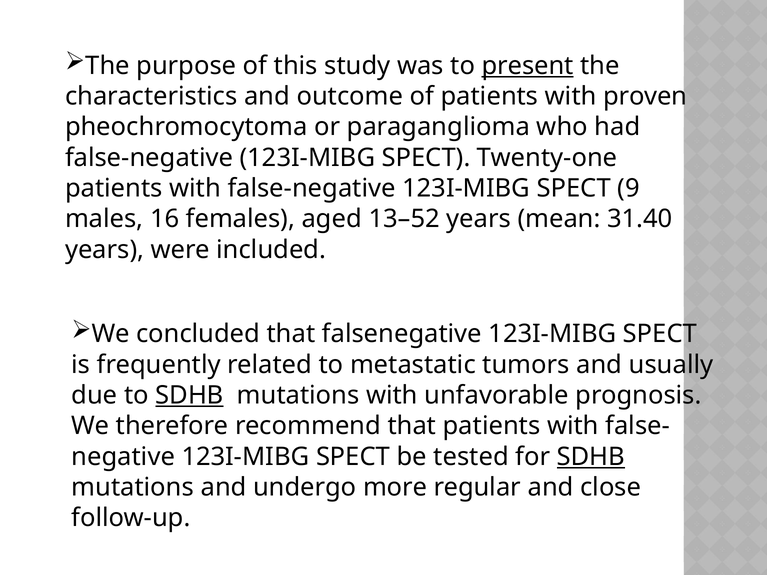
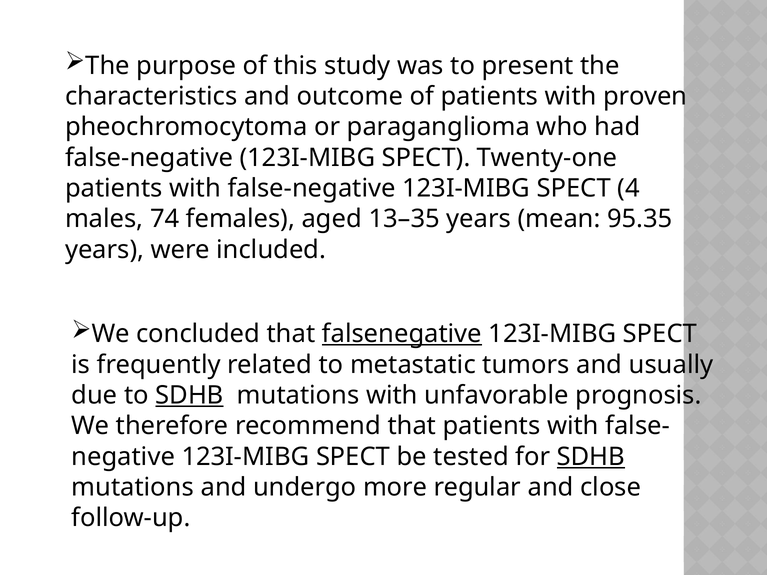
present underline: present -> none (528, 66)
9: 9 -> 4 (629, 188)
16: 16 -> 74 (165, 219)
13–52: 13–52 -> 13–35 (404, 219)
31.40: 31.40 -> 95.35 (640, 219)
falsenegative underline: none -> present (402, 334)
